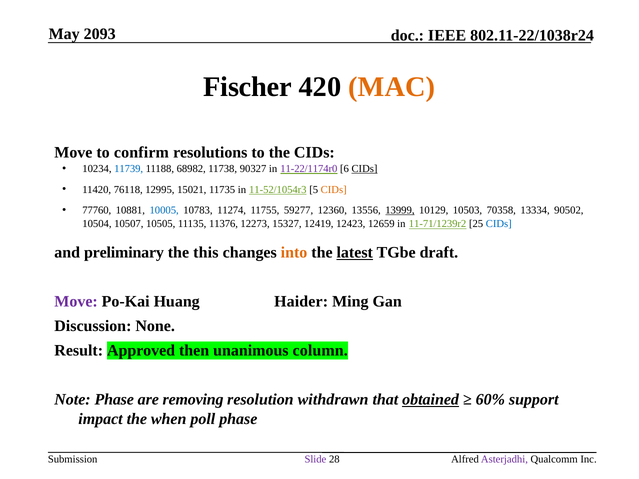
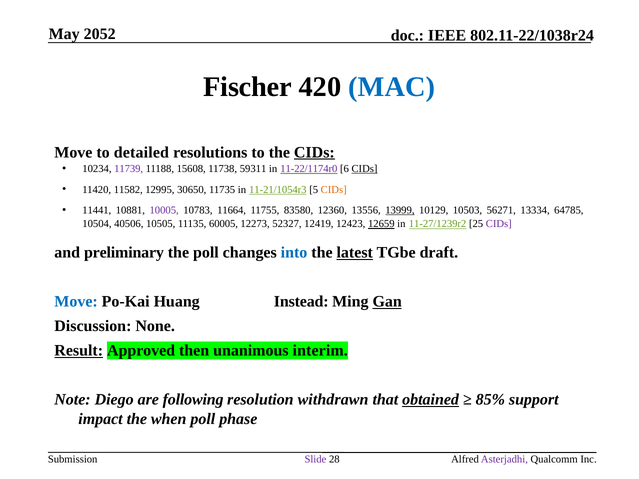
2093: 2093 -> 2052 (100, 34)
MAC colour: orange -> blue (392, 87)
confirm: confirm -> detailed (141, 152)
CIDs underline: none -> present (314, 152)
11739 colour: blue -> purple (129, 169)
68982: 68982 -> 15608 (191, 169)
90327: 90327 -> 59311 (253, 169)
76118: 76118 -> 11582 (128, 190)
15021: 15021 -> 30650 (192, 190)
11-52/1054r3: 11-52/1054r3 -> 11-21/1054r3 (278, 190)
77760: 77760 -> 11441 (97, 210)
10005 colour: blue -> purple (164, 210)
11274: 11274 -> 11664 (232, 210)
59277: 59277 -> 83580 (299, 210)
70358: 70358 -> 56271 (501, 210)
90502: 90502 -> 64785 (569, 210)
10507: 10507 -> 40506 (129, 224)
11376: 11376 -> 60005 (223, 224)
15327: 15327 -> 52327 (287, 224)
12659 underline: none -> present (381, 224)
11-71/1239r2: 11-71/1239r2 -> 11-27/1239r2 (438, 224)
CIDs colour: blue -> purple (499, 224)
the this: this -> poll (206, 253)
into colour: orange -> blue (294, 253)
Move colour: purple -> blue (76, 302)
Haider: Haider -> Instead (301, 302)
Gan underline: none -> present (387, 302)
Result underline: none -> present (79, 351)
column: column -> interim (320, 351)
Note Phase: Phase -> Diego (114, 400)
removing: removing -> following (193, 400)
60%: 60% -> 85% (490, 400)
